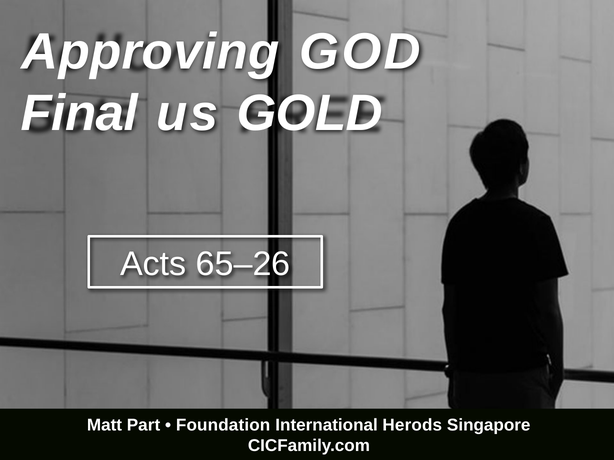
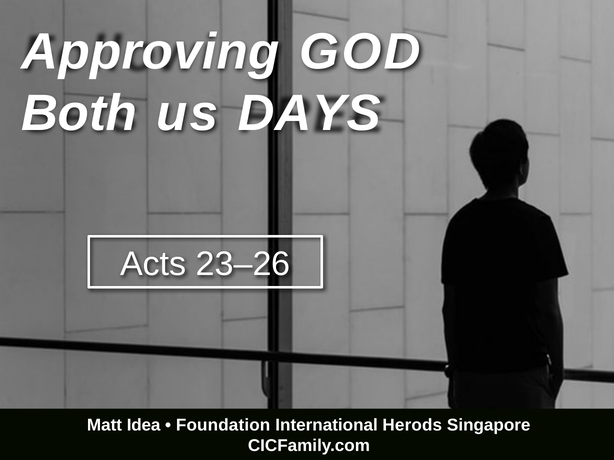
Final: Final -> Both (79, 114)
GOLD: GOLD -> DAYS (309, 114)
65–26: 65–26 -> 23–26 (243, 264)
Part: Part -> Idea (144, 426)
